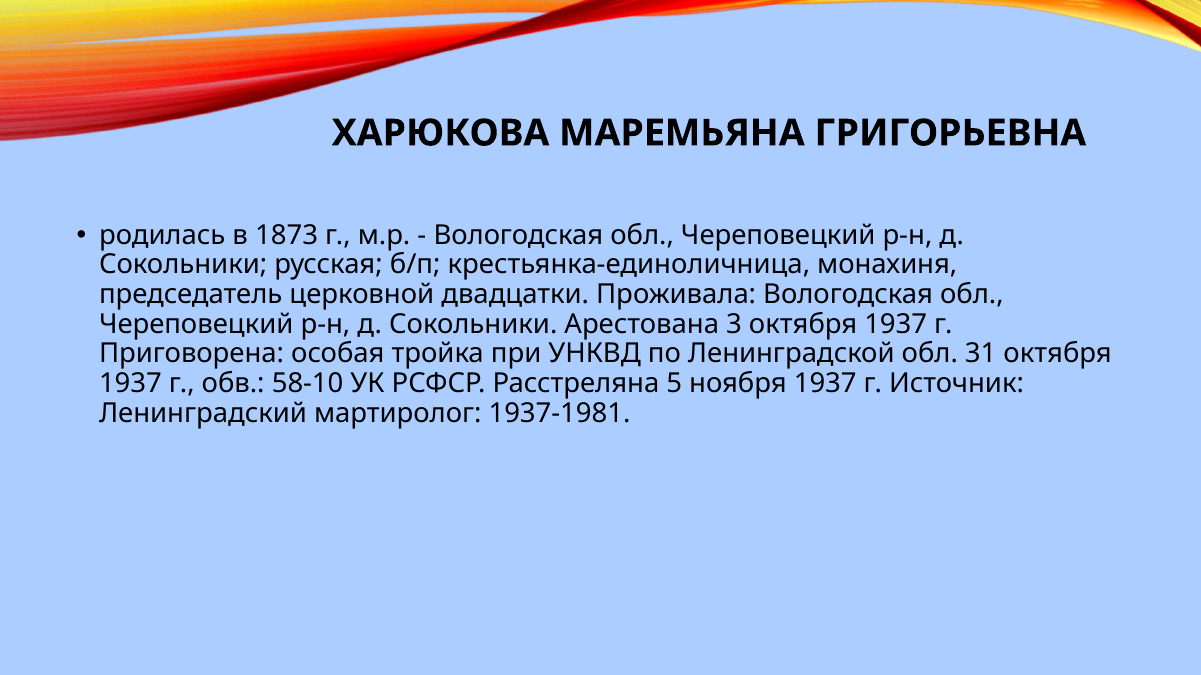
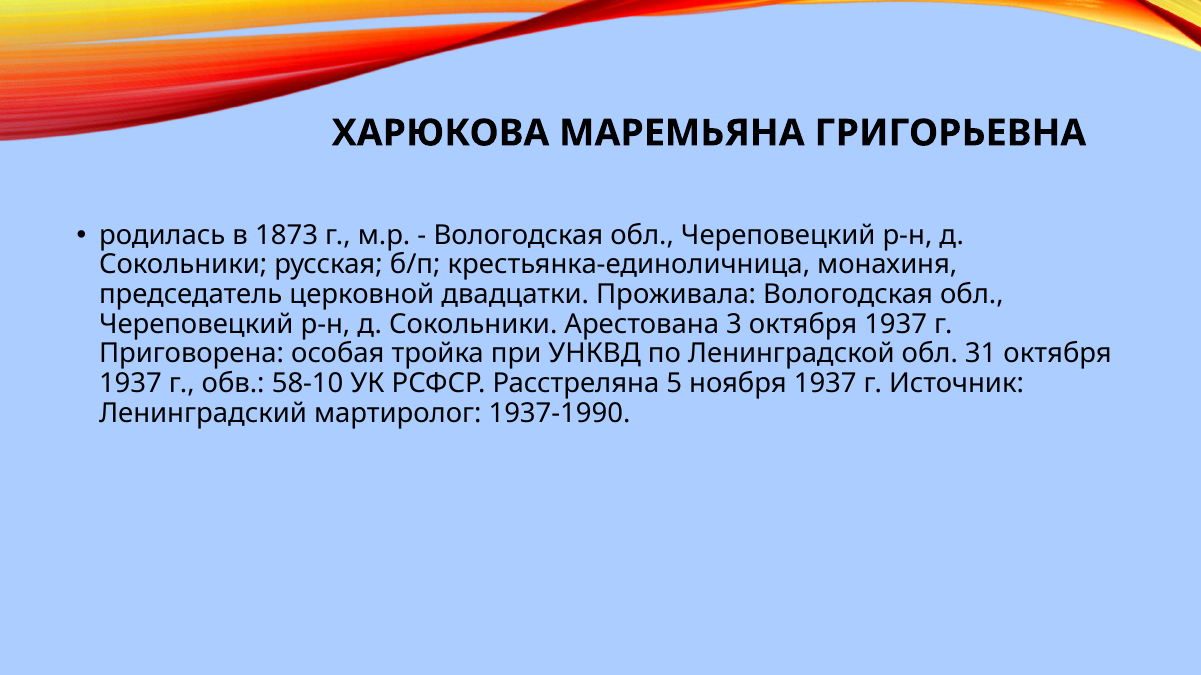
1937-1981: 1937-1981 -> 1937-1990 (560, 413)
